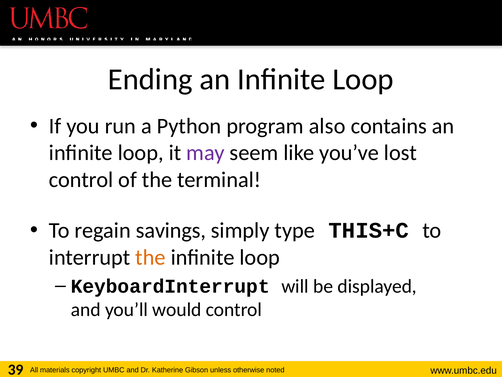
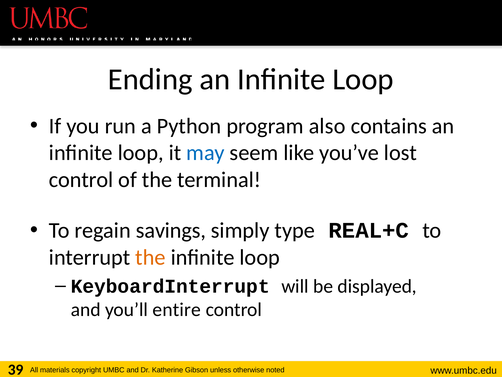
may colour: purple -> blue (206, 153)
THIS+C: THIS+C -> REAL+C (369, 230)
would: would -> entire (177, 309)
